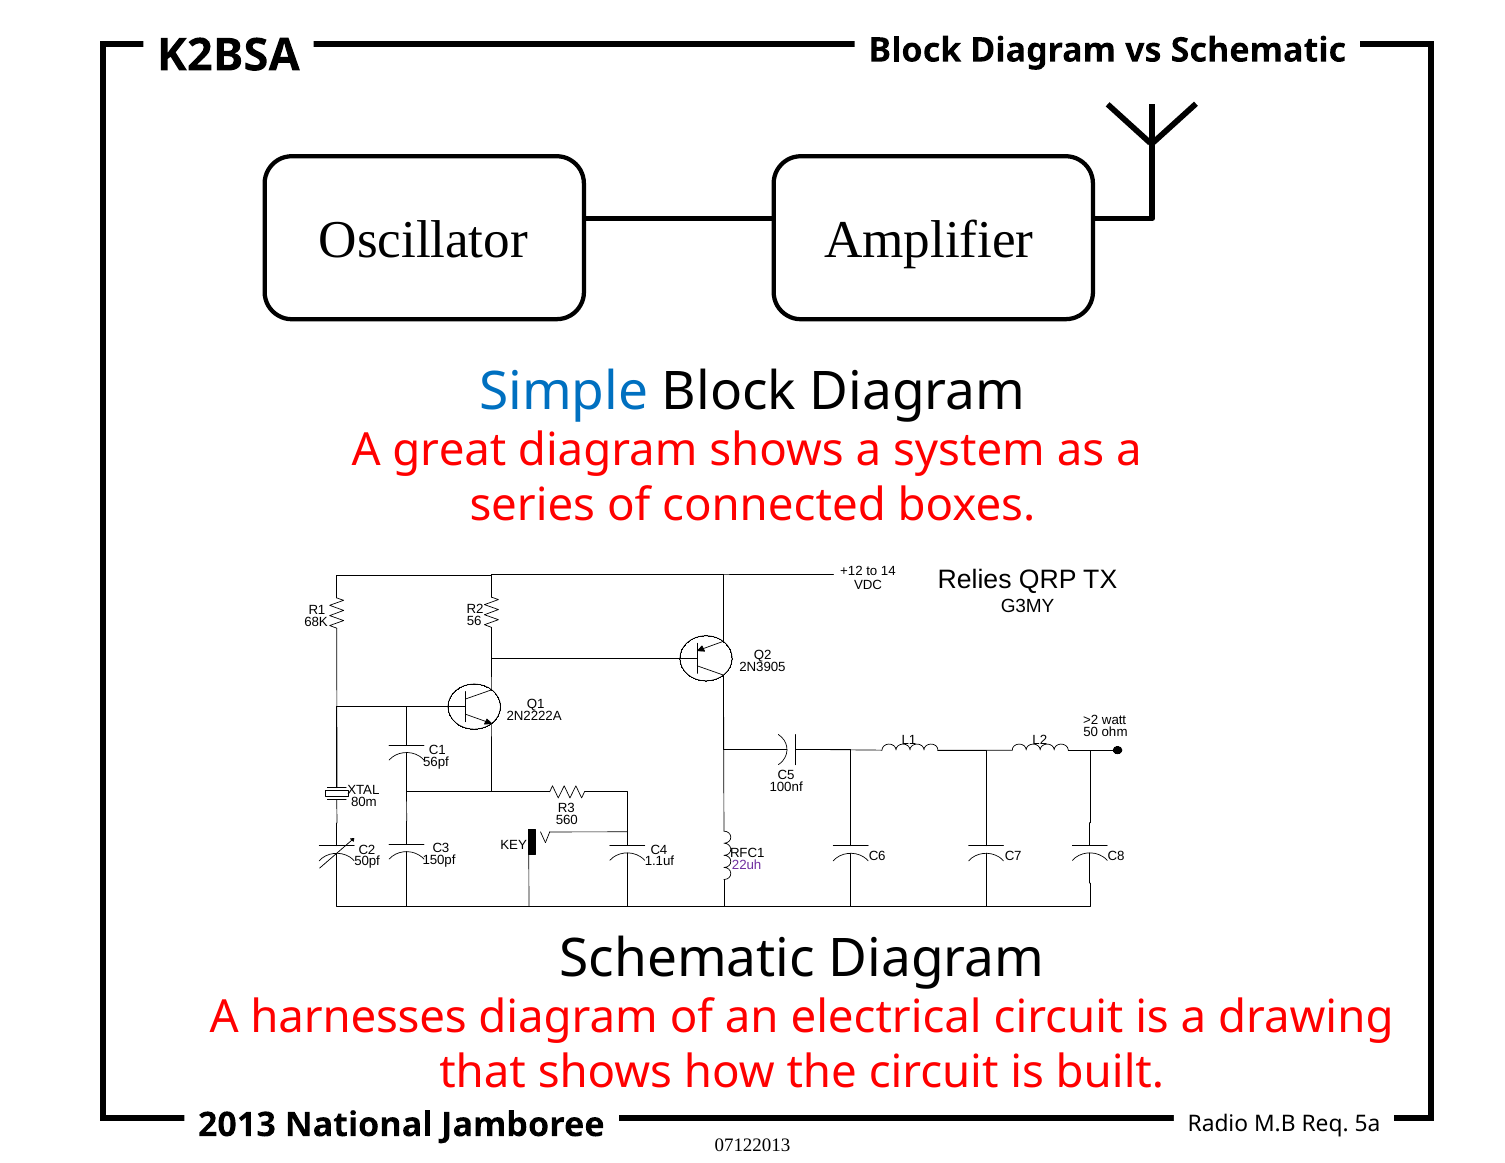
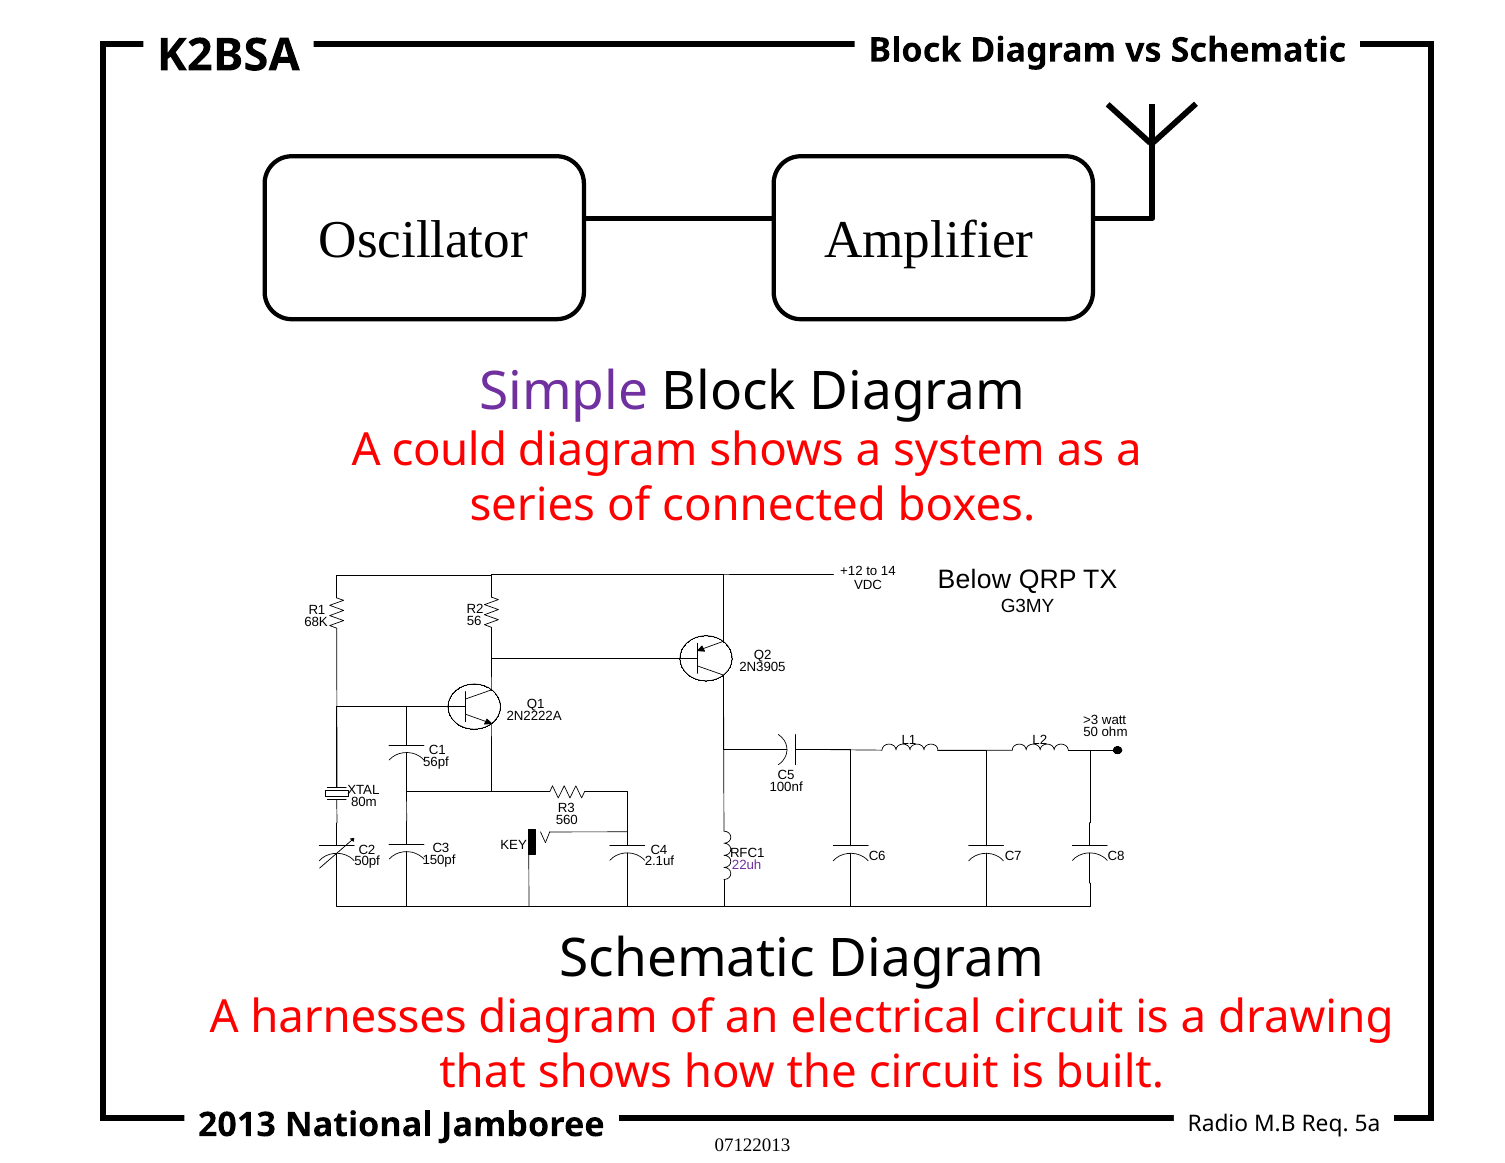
Simple colour: blue -> purple (564, 391)
great: great -> could (449, 450)
Relies: Relies -> Below (974, 580)
>2: >2 -> >3 (1091, 720)
1.1uf: 1.1uf -> 2.1uf (659, 861)
